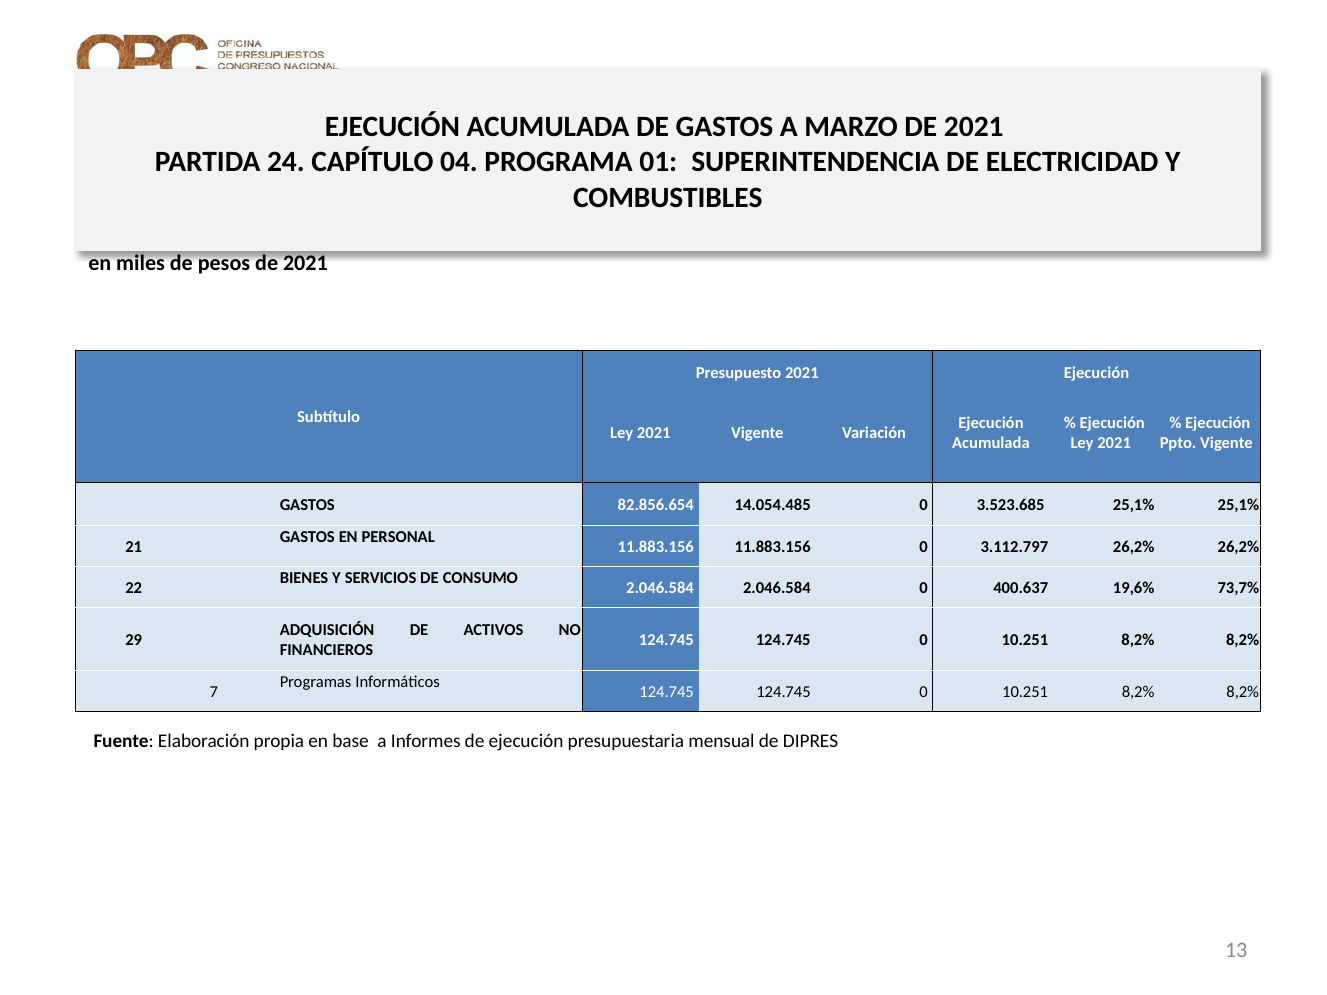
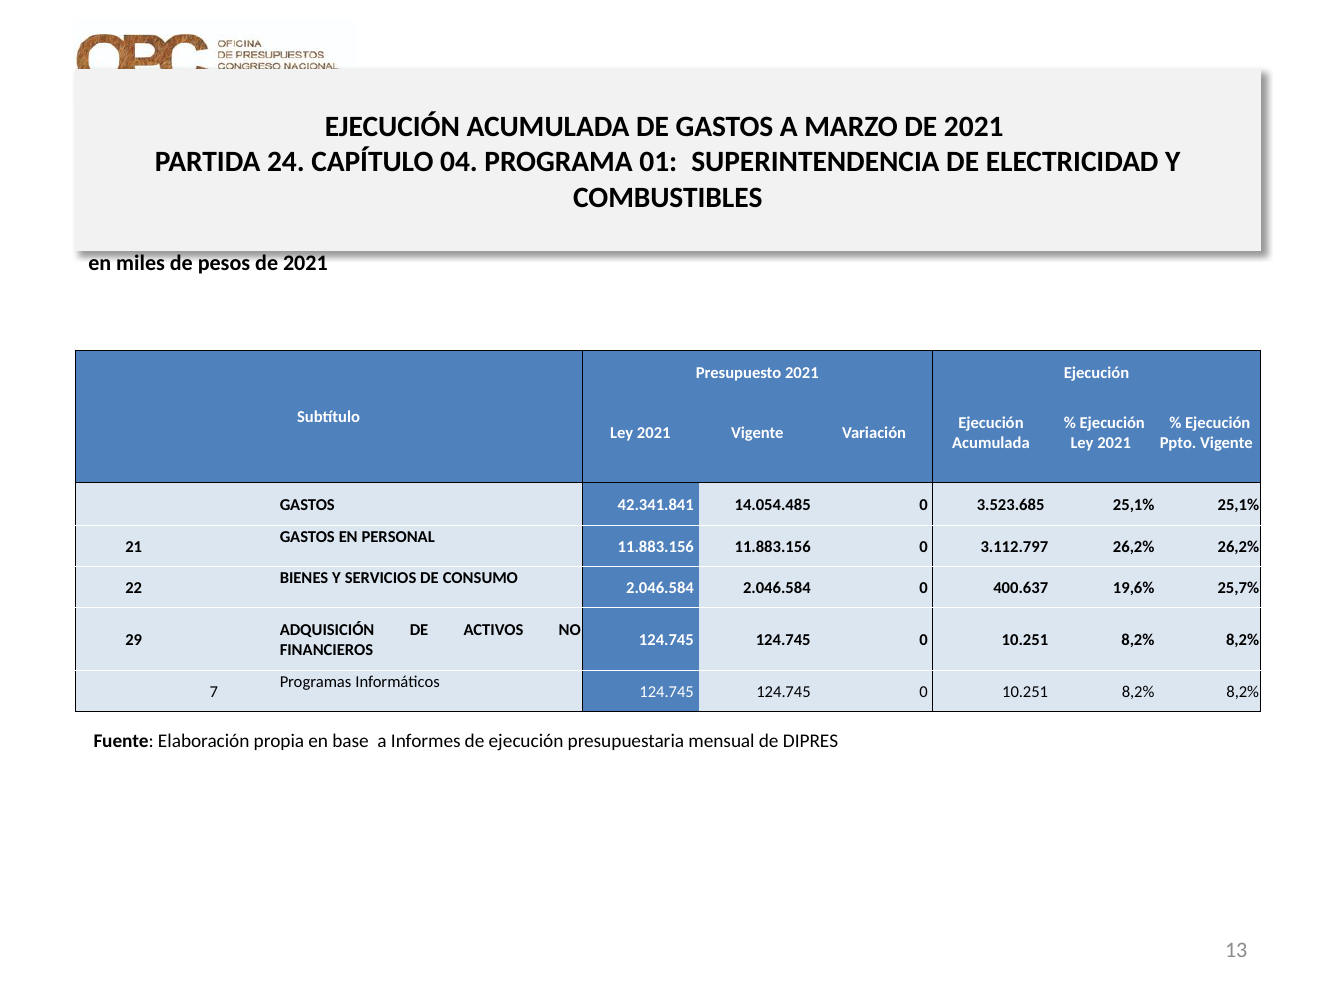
82.856.654: 82.856.654 -> 42.341.841 (656, 505)
73,7%: 73,7% -> 25,7% (1238, 588)
